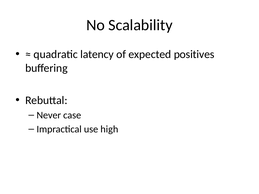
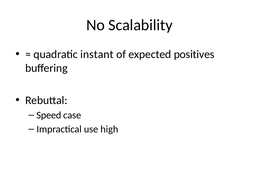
latency: latency -> instant (97, 54)
Never: Never -> Speed (49, 115)
